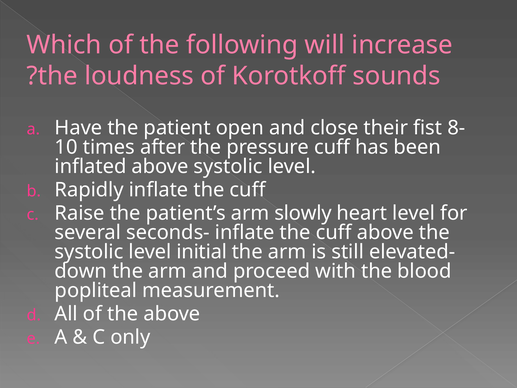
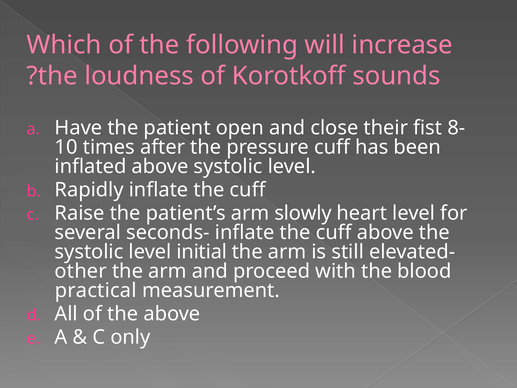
down: down -> other (81, 271)
popliteal: popliteal -> practical (96, 290)
